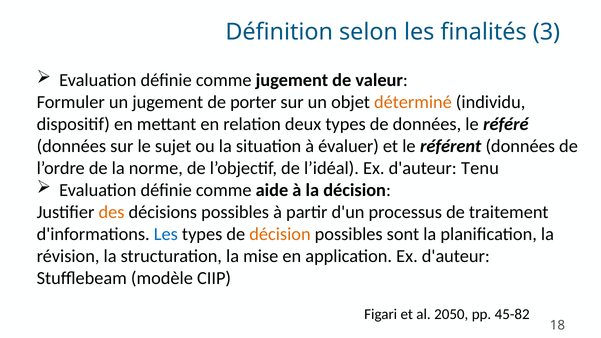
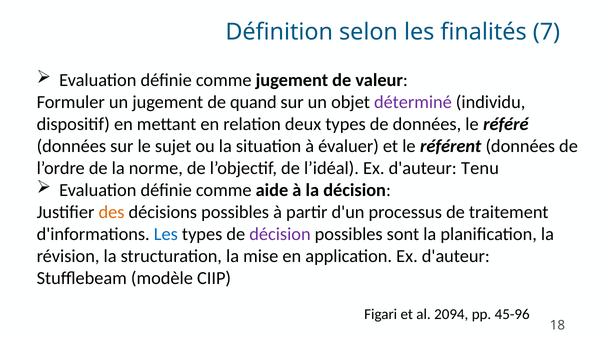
3: 3 -> 7 (546, 32)
porter: porter -> quand (253, 102)
déterminé colour: orange -> purple (413, 102)
décision colour: orange -> purple (280, 234)
2050: 2050 -> 2094 (451, 315)
45-82: 45-82 -> 45-96 (512, 315)
